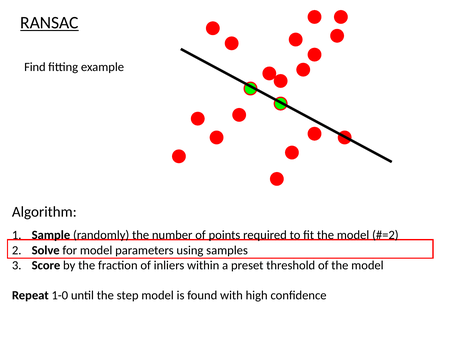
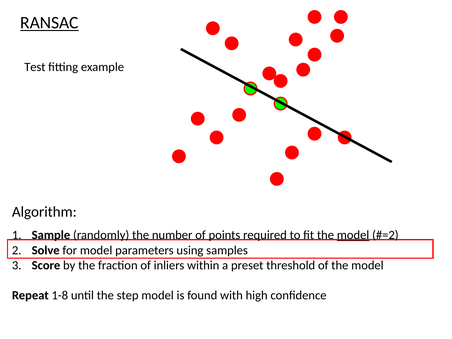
Find: Find -> Test (35, 67)
model underline: none -> present (353, 235)
1-0: 1-0 -> 1-8 (60, 295)
